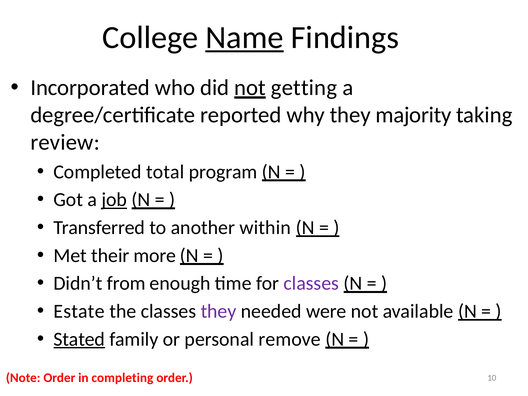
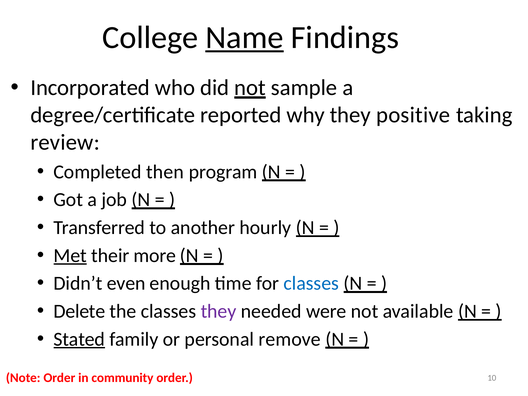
getting: getting -> sample (304, 88)
majority: majority -> positive (413, 115)
total: total -> then (165, 172)
job underline: present -> none (114, 200)
within: within -> hourly (265, 228)
Met underline: none -> present (70, 256)
from: from -> even (126, 283)
classes colour: purple -> blue (311, 283)
Estate: Estate -> Delete (79, 311)
completing: completing -> community (122, 378)
